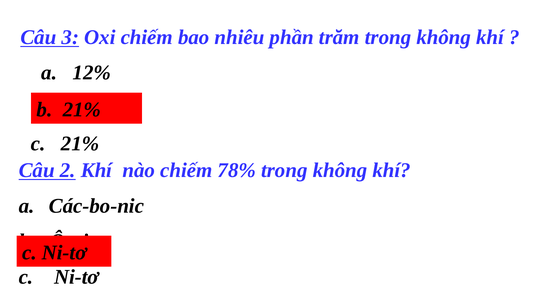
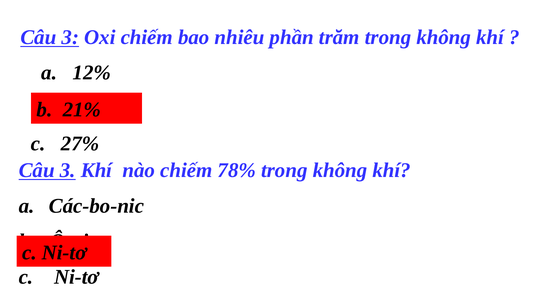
c 21%: 21% -> 27% (80, 144)
2: 2 -> 3 (68, 171)
